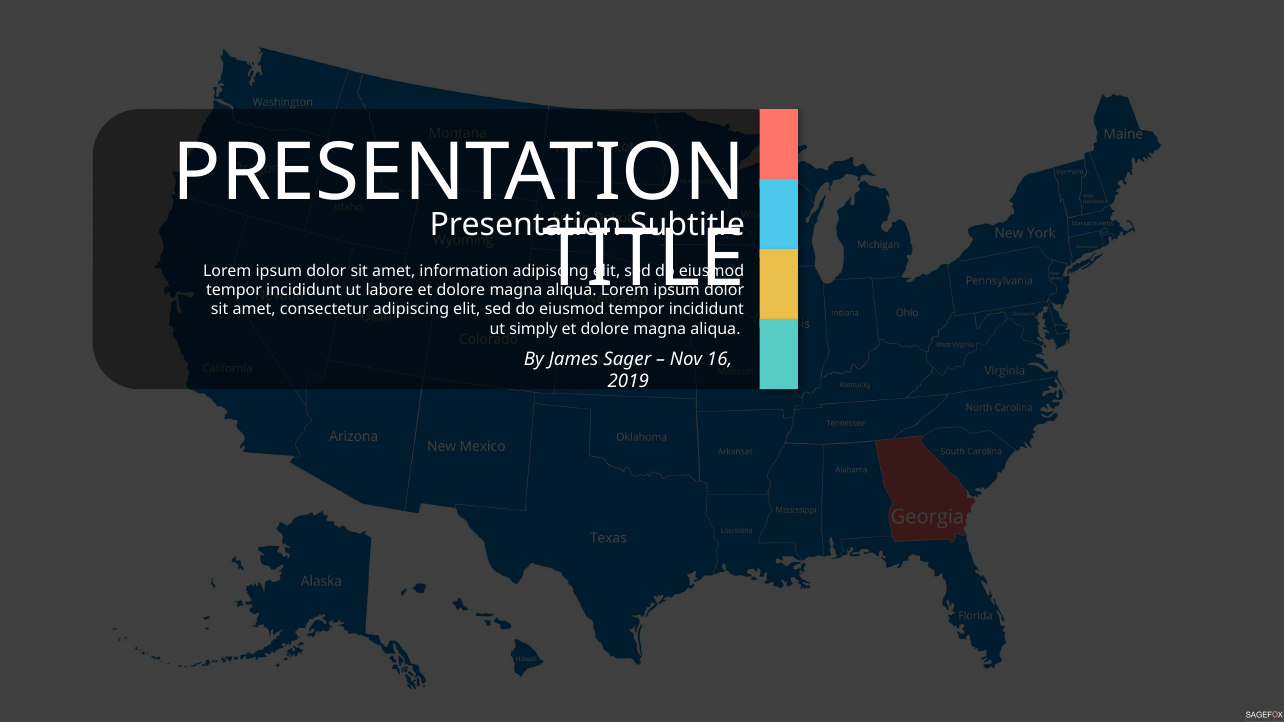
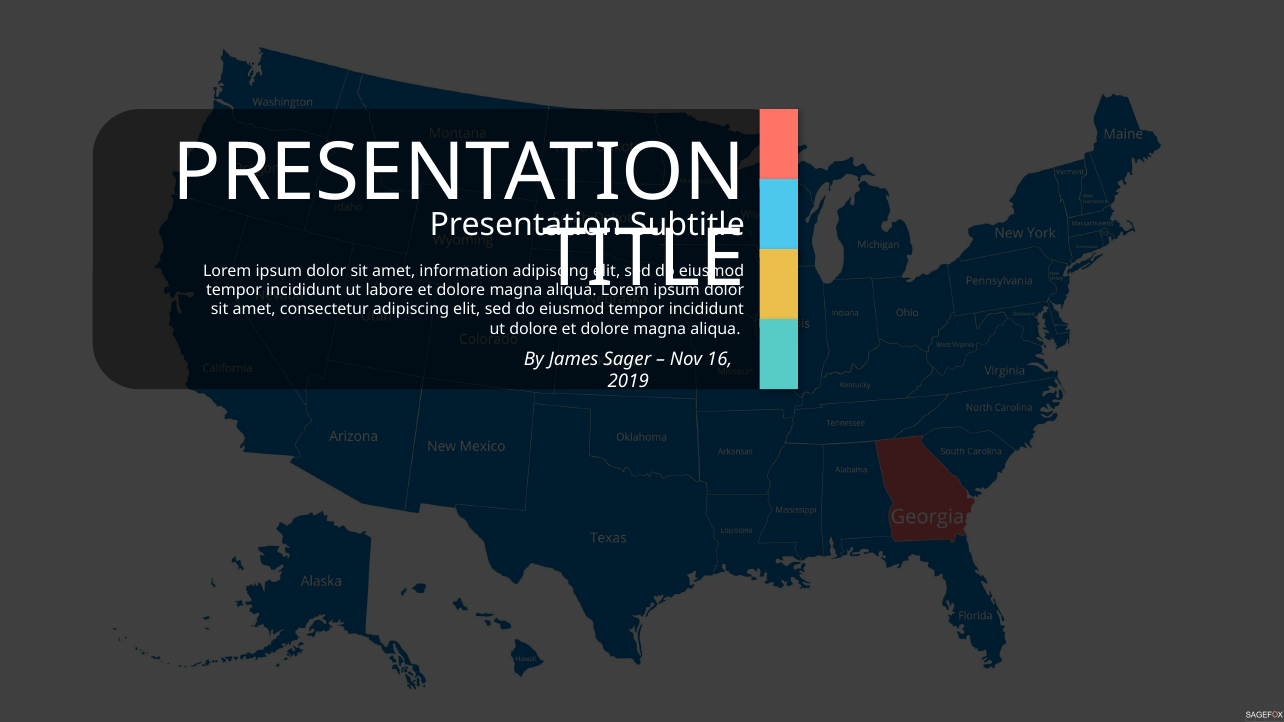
ut simply: simply -> dolore (533, 329)
